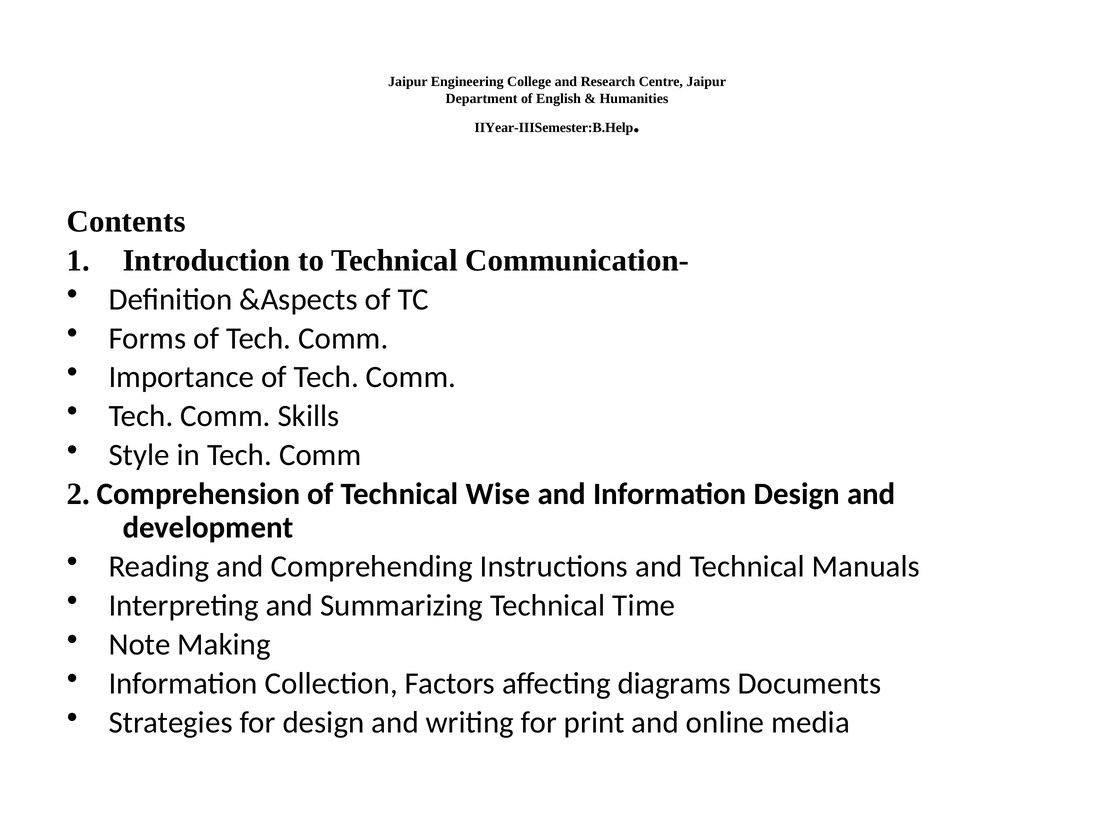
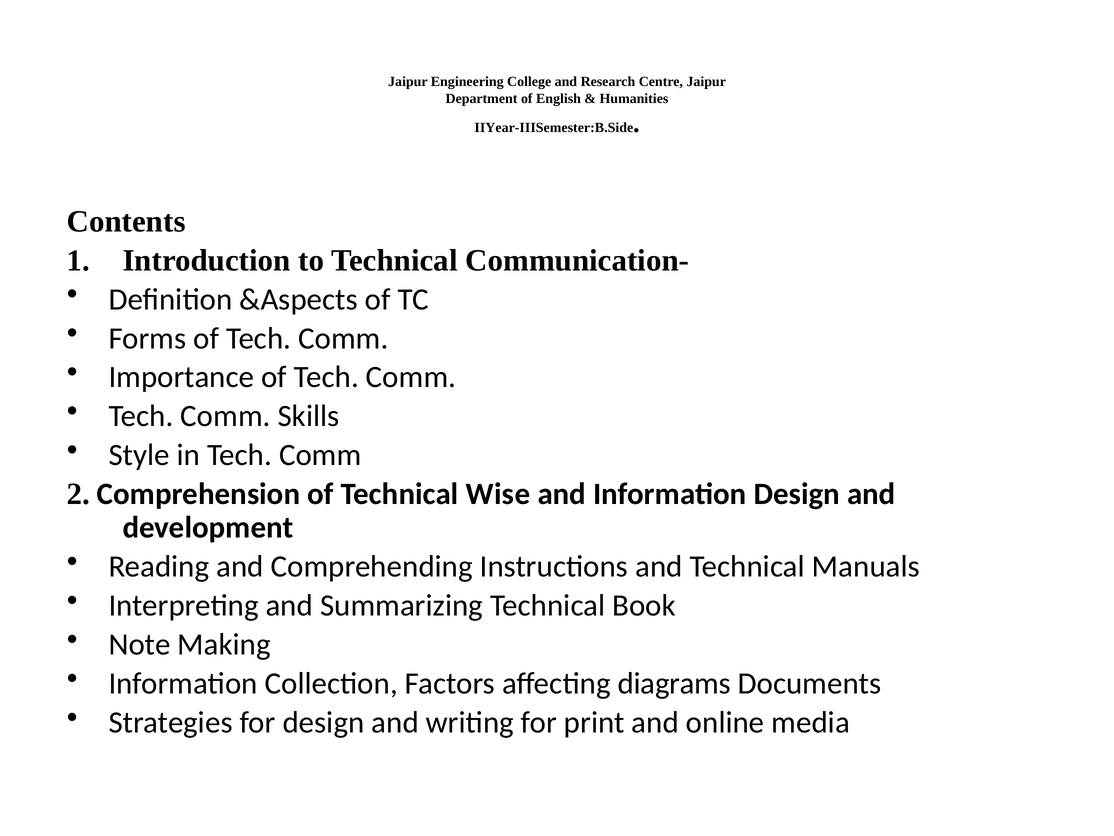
IIYear-IIISemester:B.Help: IIYear-IIISemester:B.Help -> IIYear-IIISemester:B.Side (554, 128)
Time: Time -> Book (644, 605)
